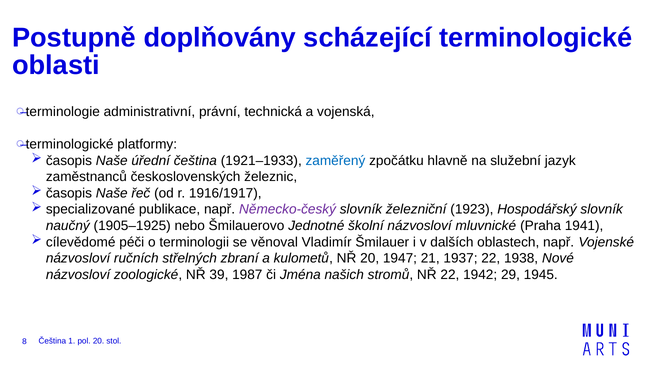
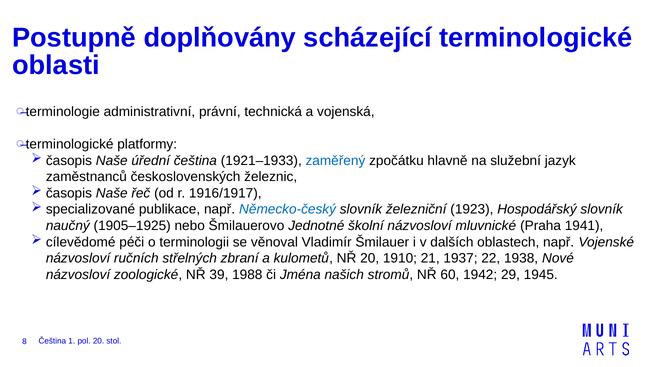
Německo-český colour: purple -> blue (288, 210)
1947: 1947 -> 1910 (400, 259)
1987: 1987 -> 1988 (247, 275)
NŘ 22: 22 -> 60 (450, 275)
